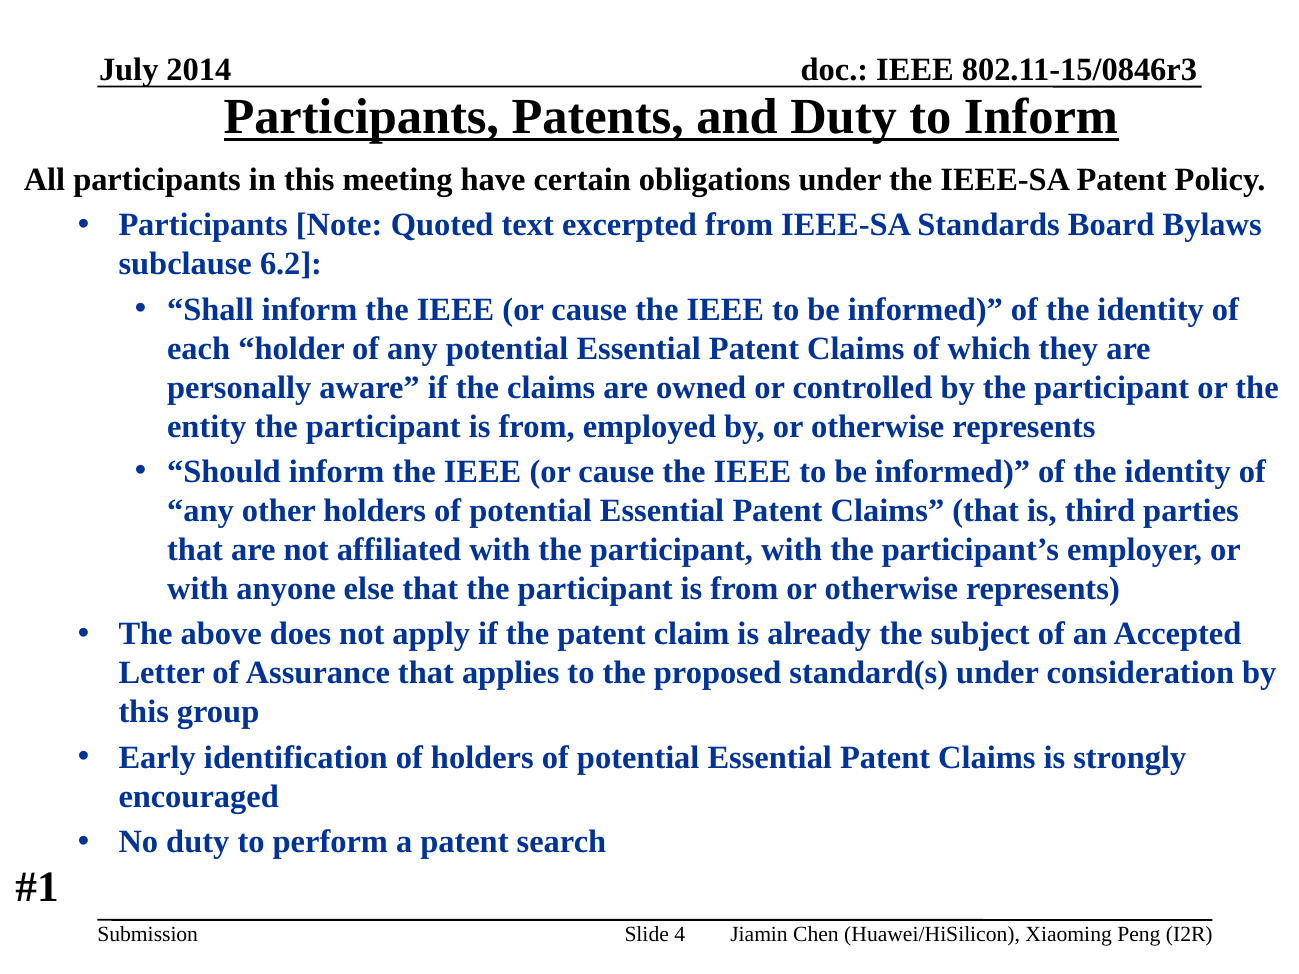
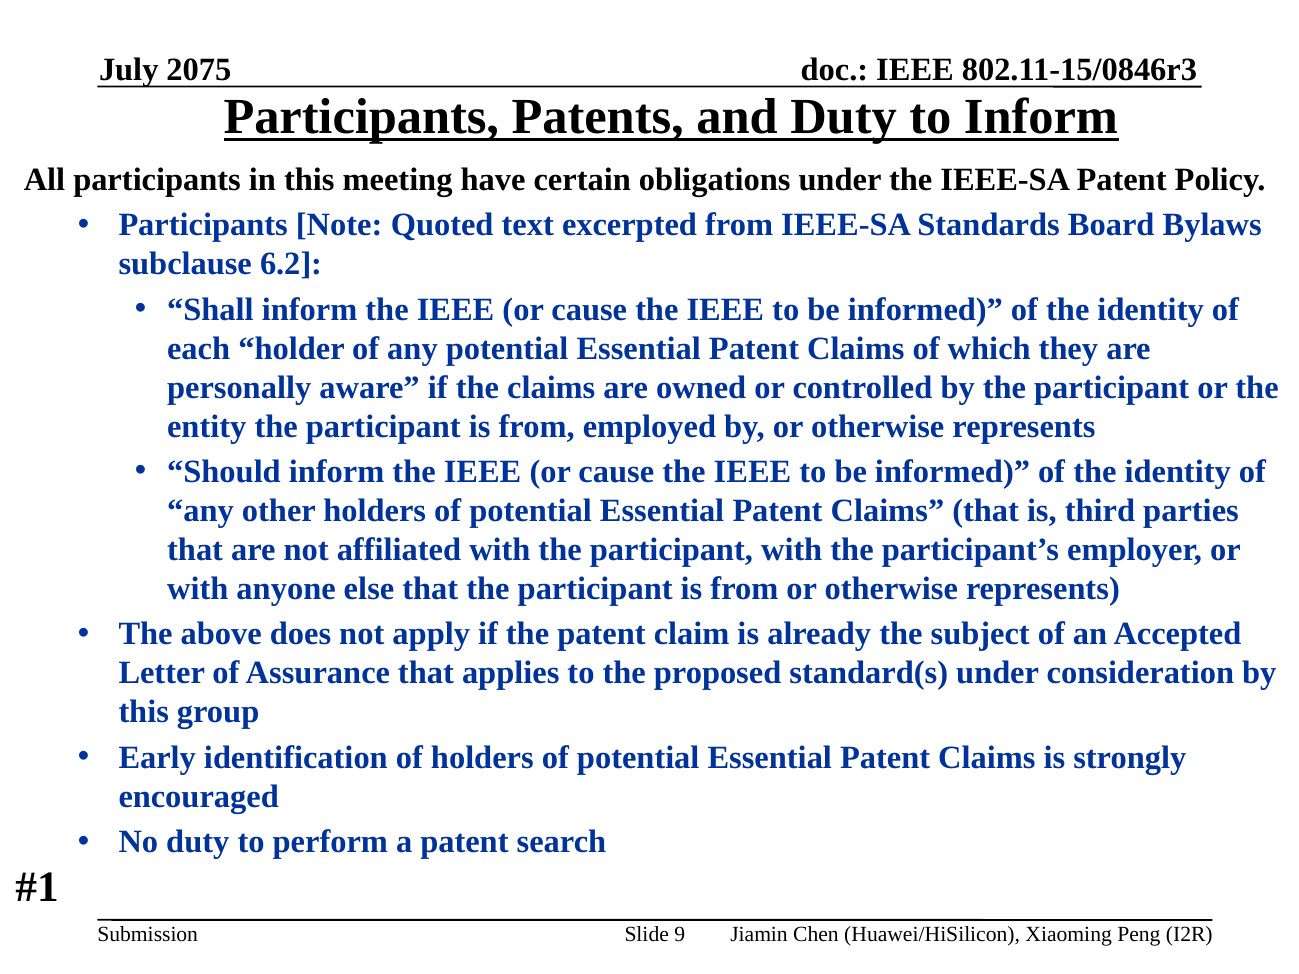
2014: 2014 -> 2075 (199, 69)
4: 4 -> 9 (680, 934)
